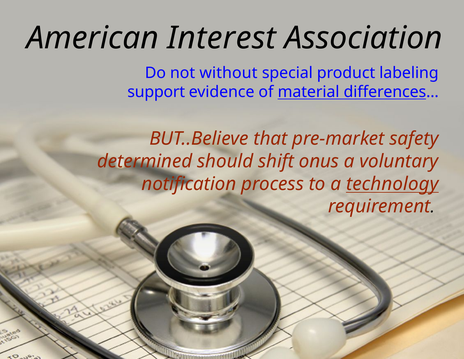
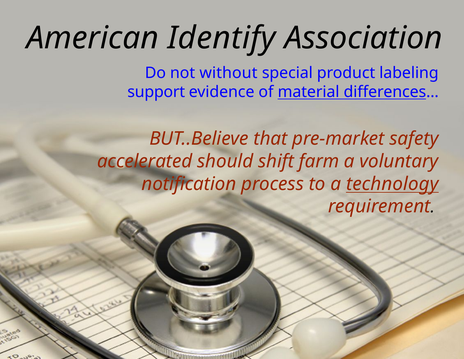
Interest: Interest -> Identify (222, 38)
determined: determined -> accelerated (145, 161)
onus: onus -> farm (319, 161)
